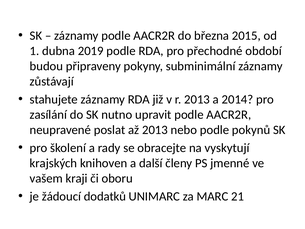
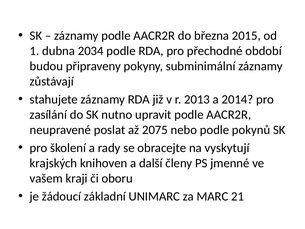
2019: 2019 -> 2034 (91, 51)
až 2013: 2013 -> 2075 (155, 130)
dodatků: dodatků -> základní (105, 196)
